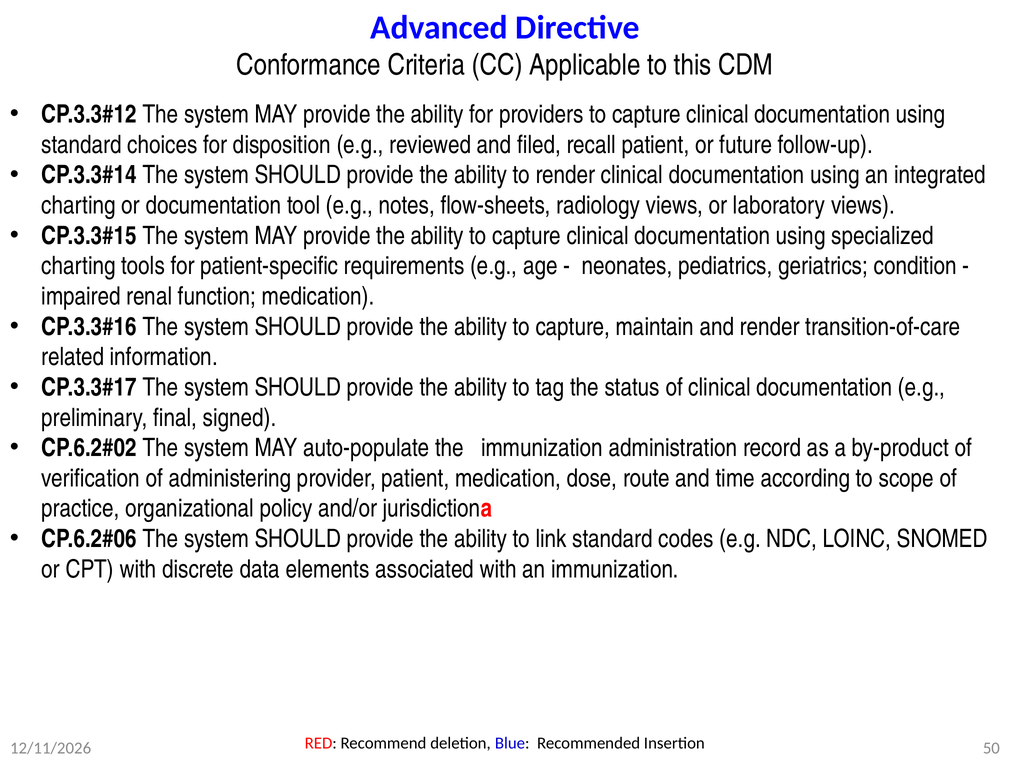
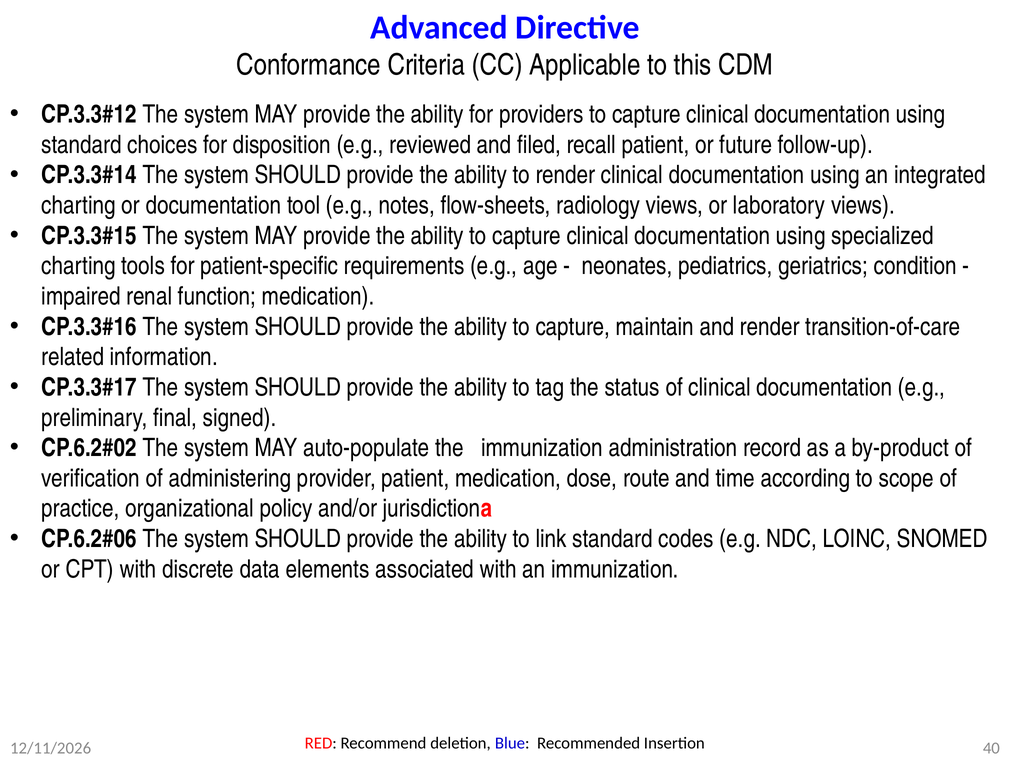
50: 50 -> 40 (991, 748)
